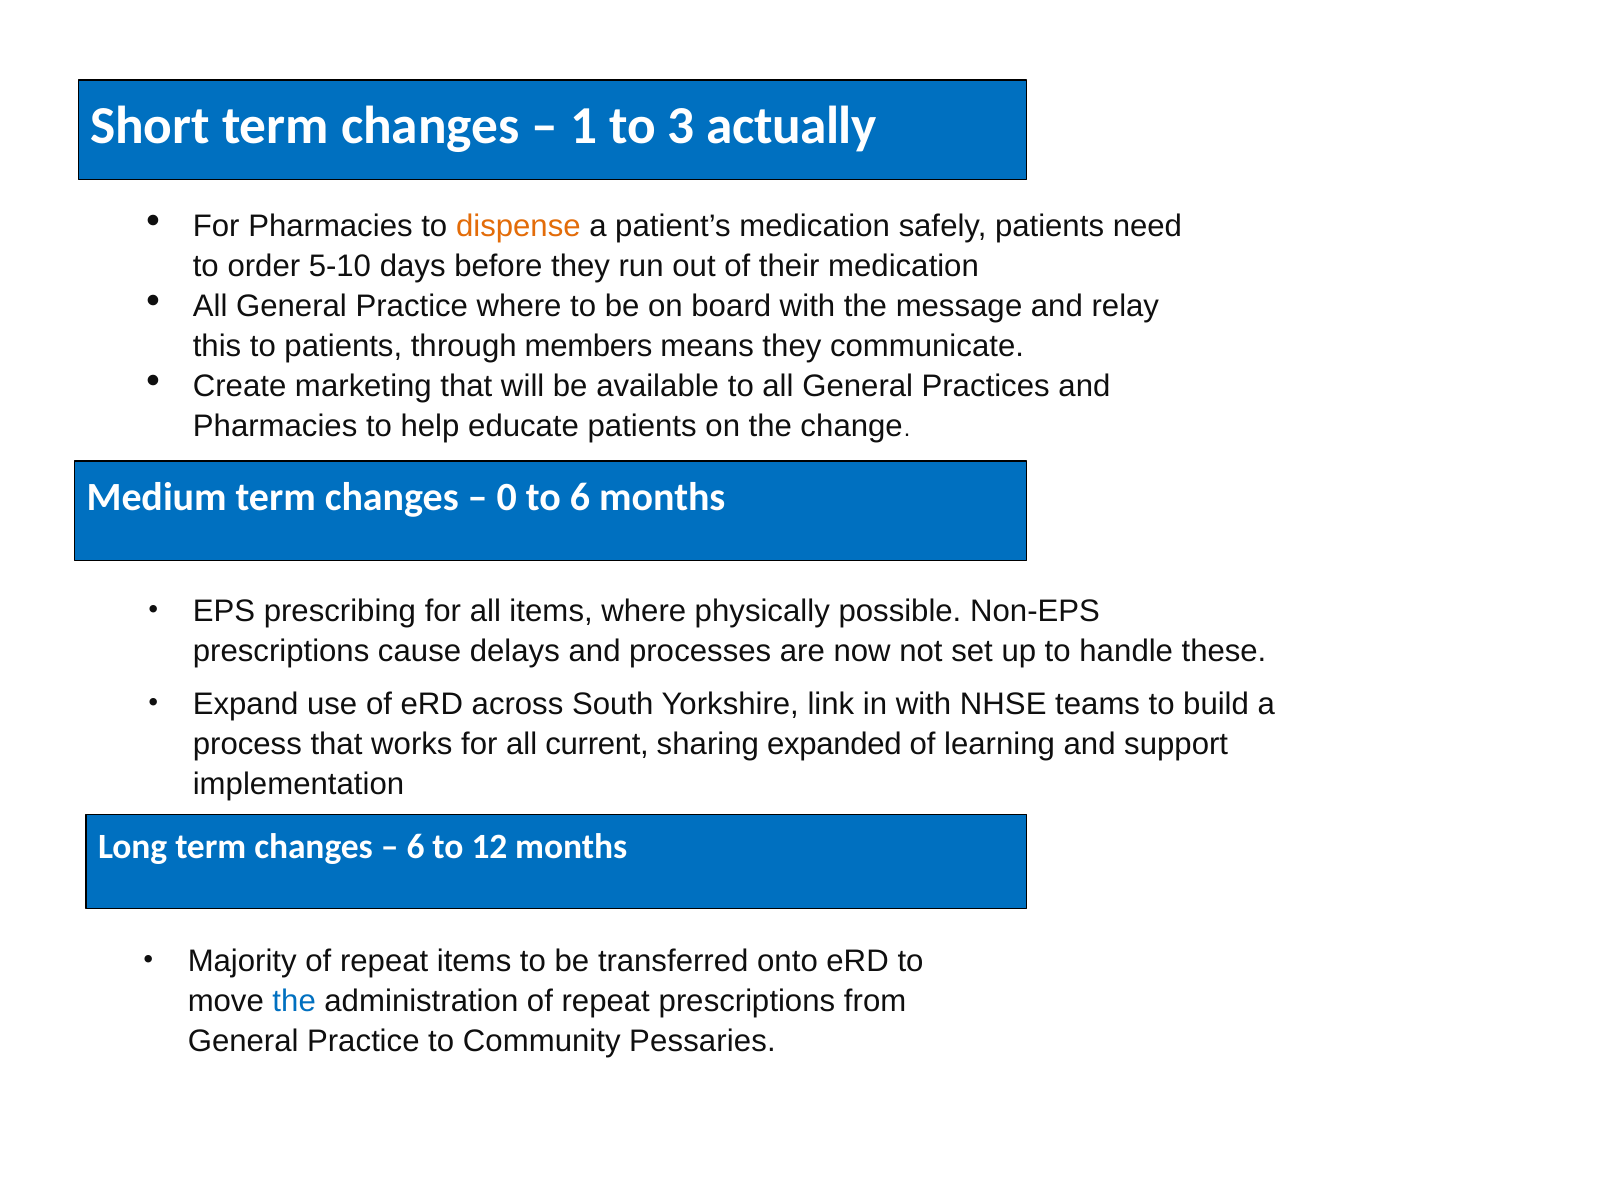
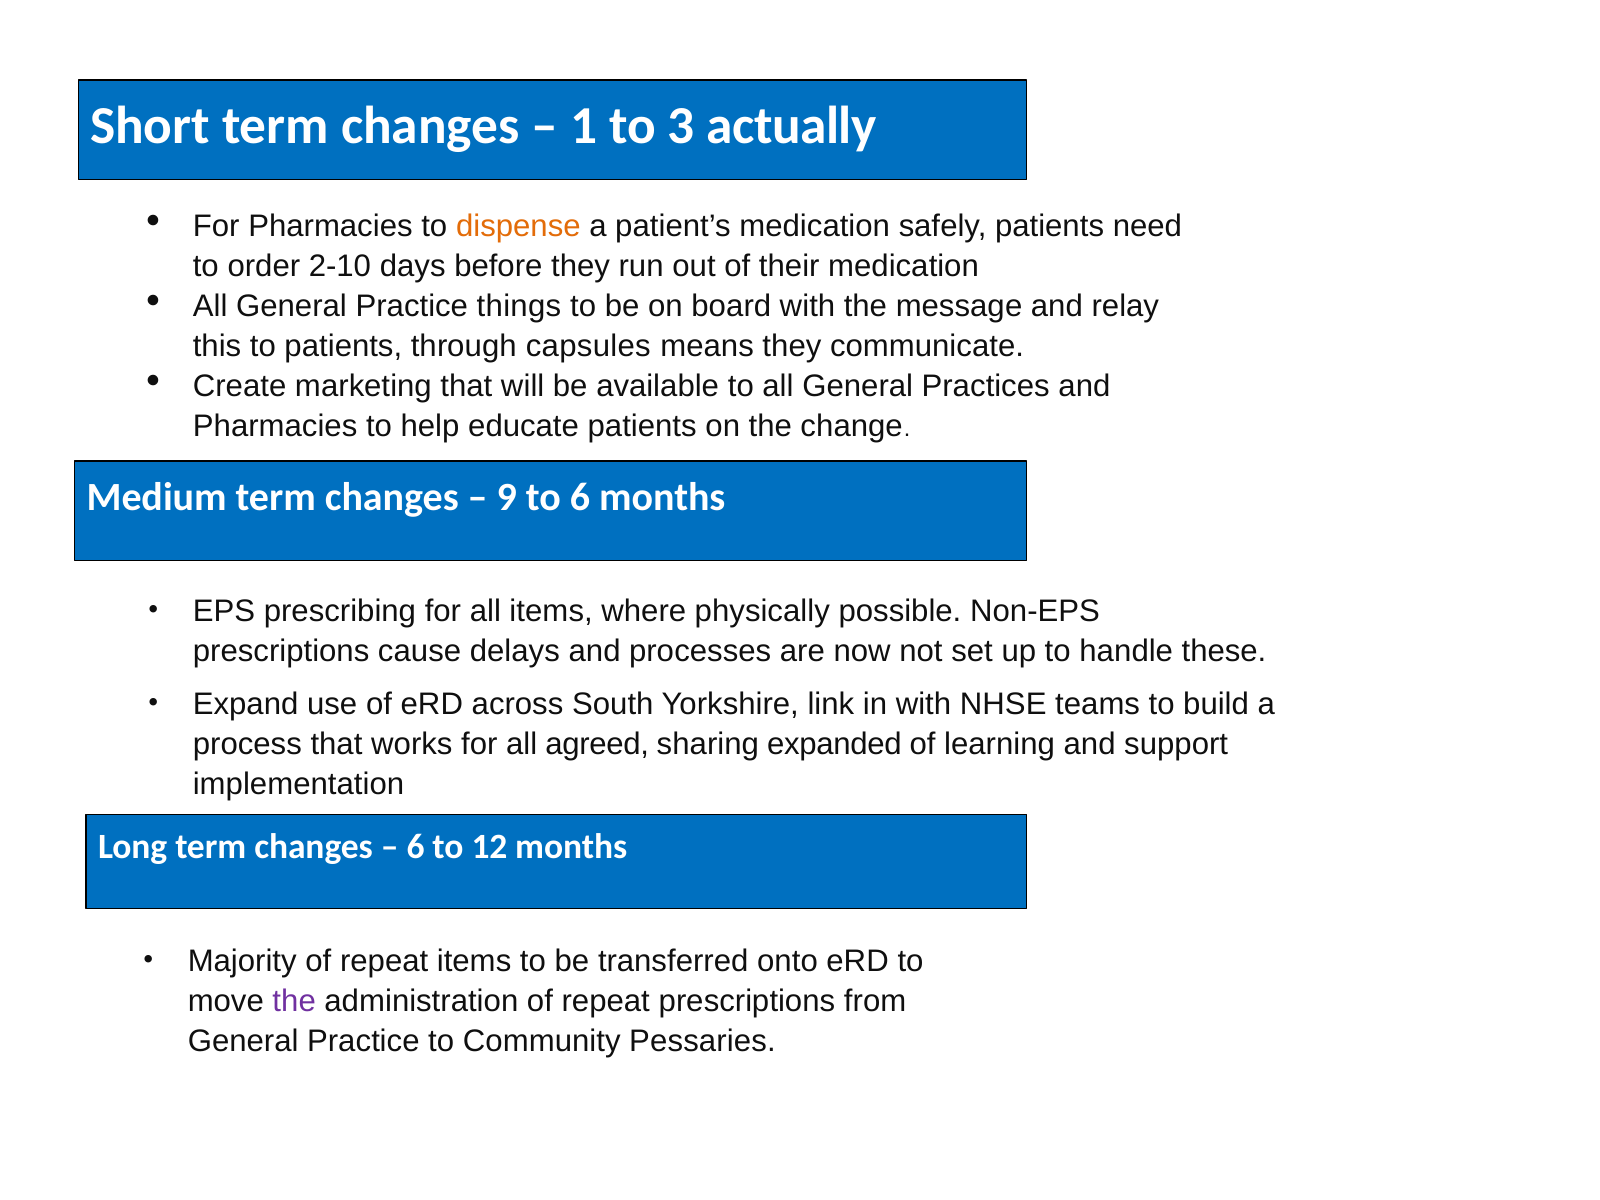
5-10: 5-10 -> 2-10 (340, 266)
Practice where: where -> things (519, 306)
members: members -> capsules (588, 346)
0: 0 -> 9 (507, 497)
current: current -> agreed (597, 744)
the colour: blue -> purple (294, 1001)
